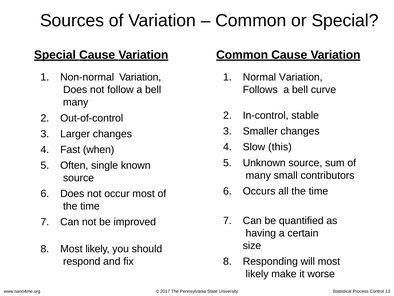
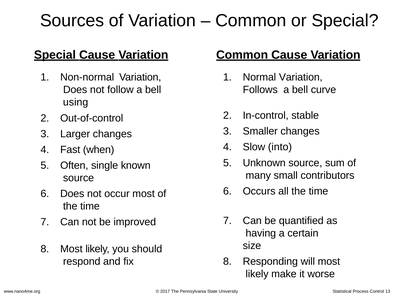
many: many -> using (76, 102)
this: this -> into (280, 147)
